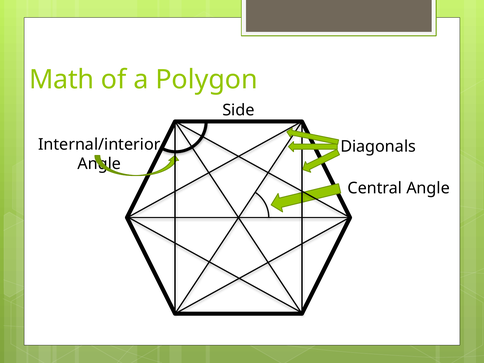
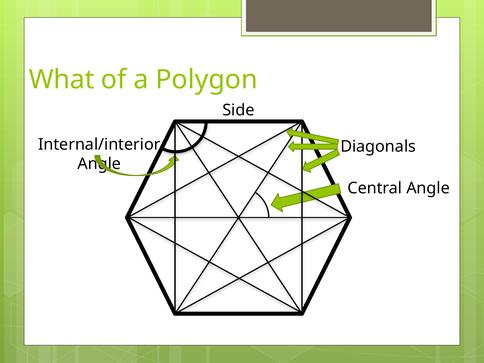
Math: Math -> What (62, 80)
